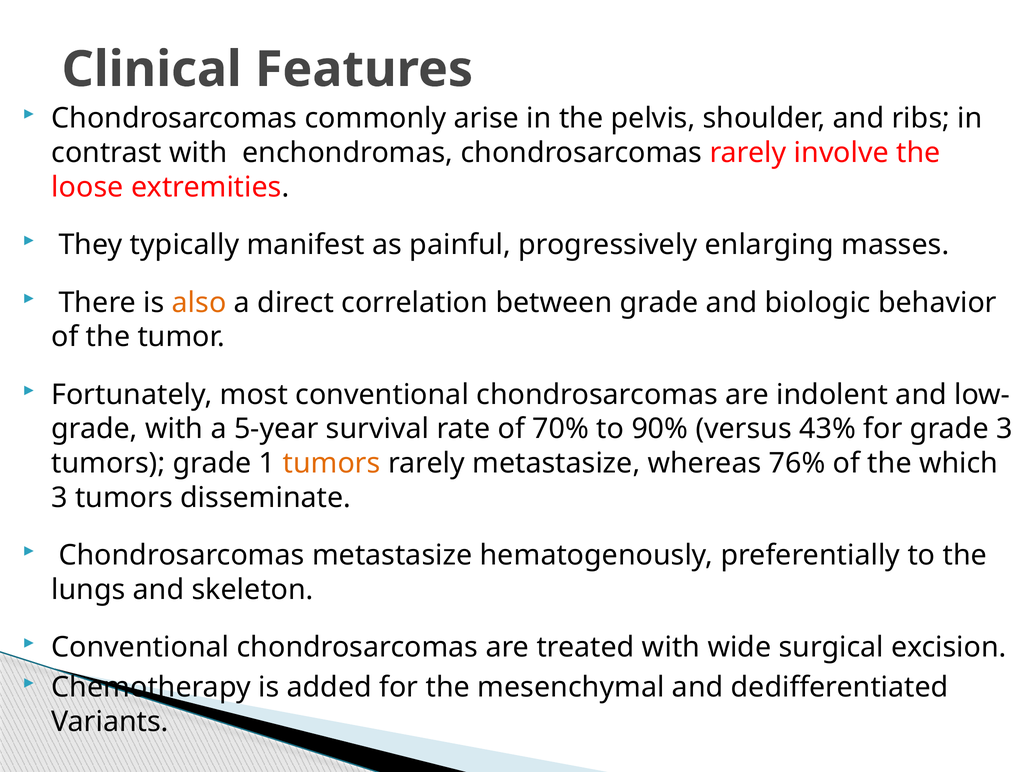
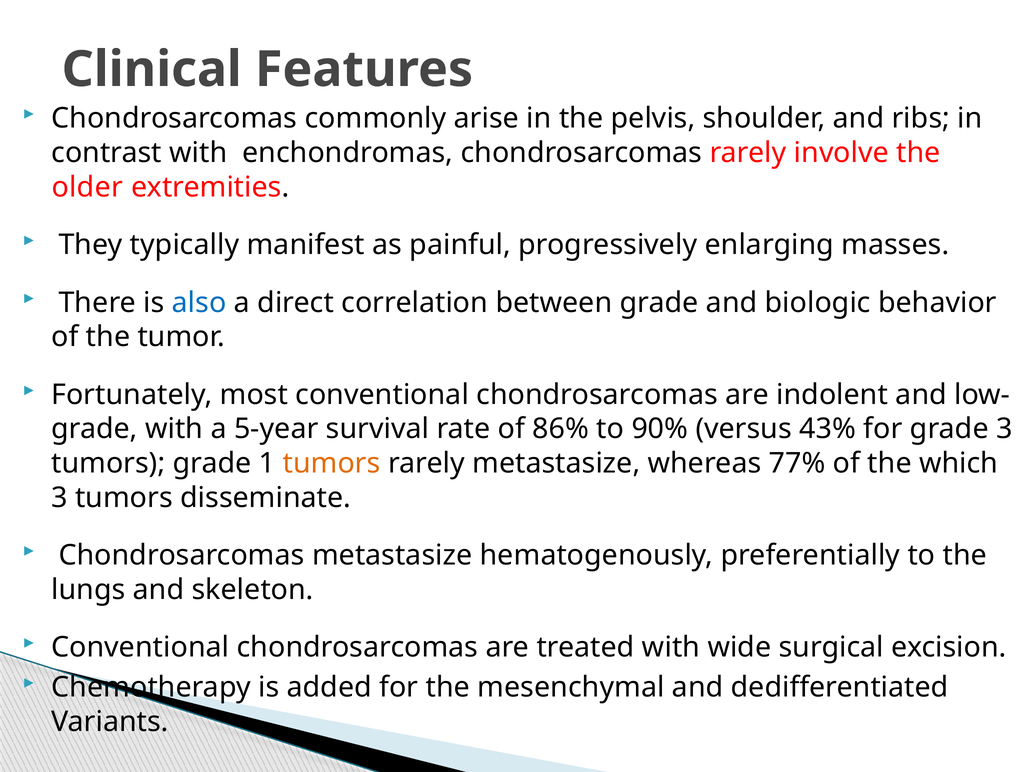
loose: loose -> older (87, 187)
also colour: orange -> blue (199, 303)
70%: 70% -> 86% (561, 429)
76%: 76% -> 77% (797, 464)
